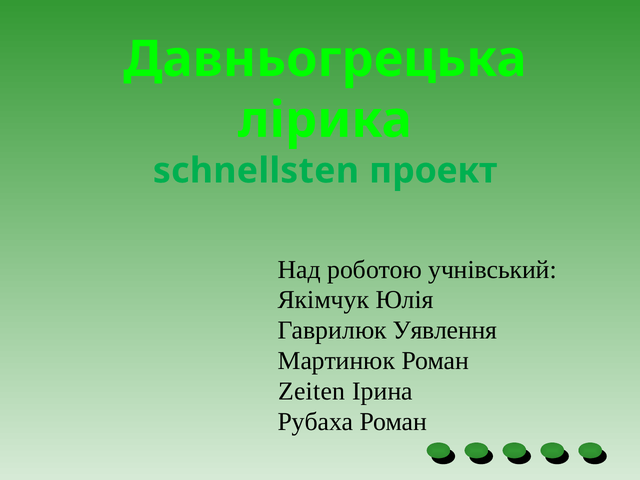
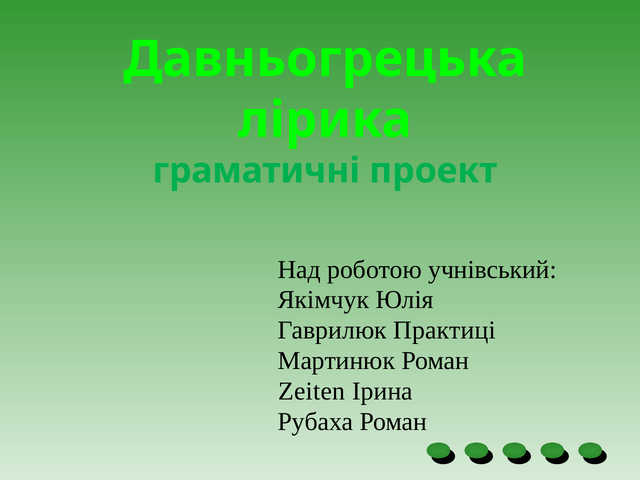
schnellsten: schnellsten -> граматичні (256, 171)
Уявлення: Уявлення -> Практиці (445, 330)
